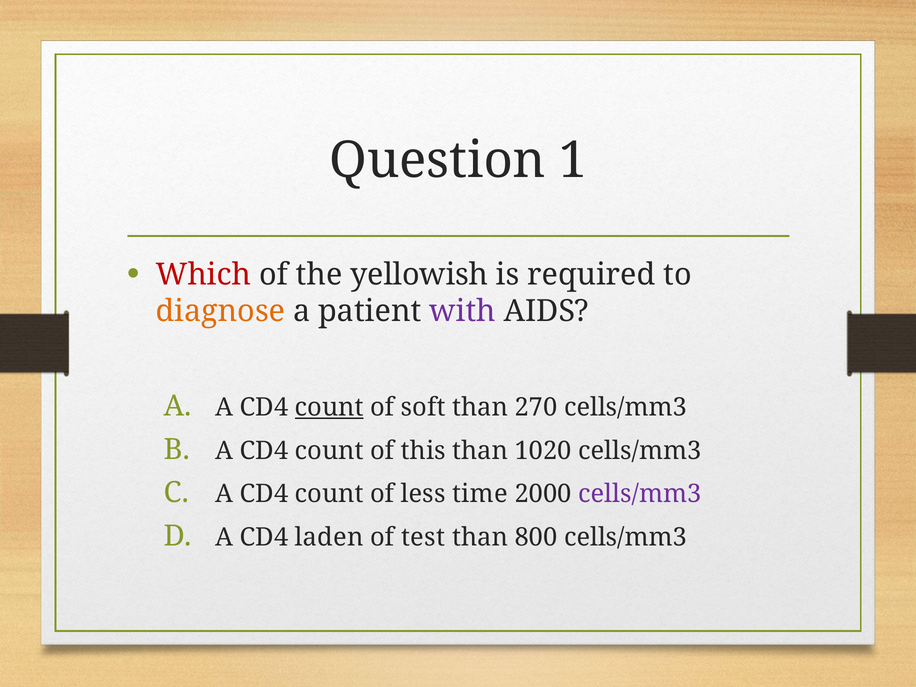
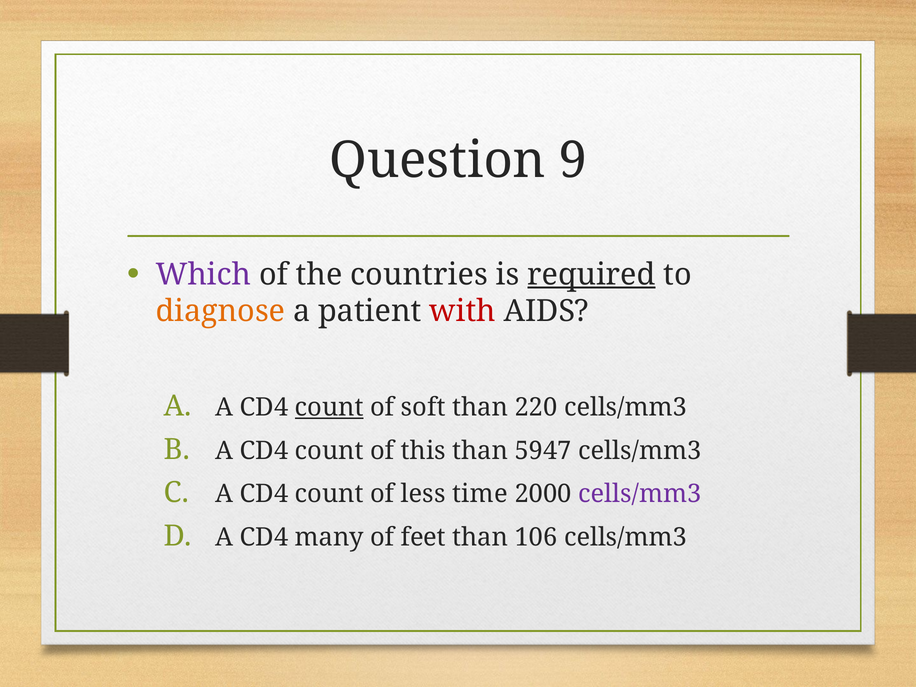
1: 1 -> 9 (573, 161)
Which colour: red -> purple (203, 274)
yellowish: yellowish -> countries (419, 274)
required underline: none -> present (591, 274)
with colour: purple -> red (463, 311)
270: 270 -> 220 (536, 407)
1020: 1020 -> 5947 (543, 451)
laden: laden -> many (329, 537)
test: test -> feet (423, 537)
800: 800 -> 106 (536, 537)
